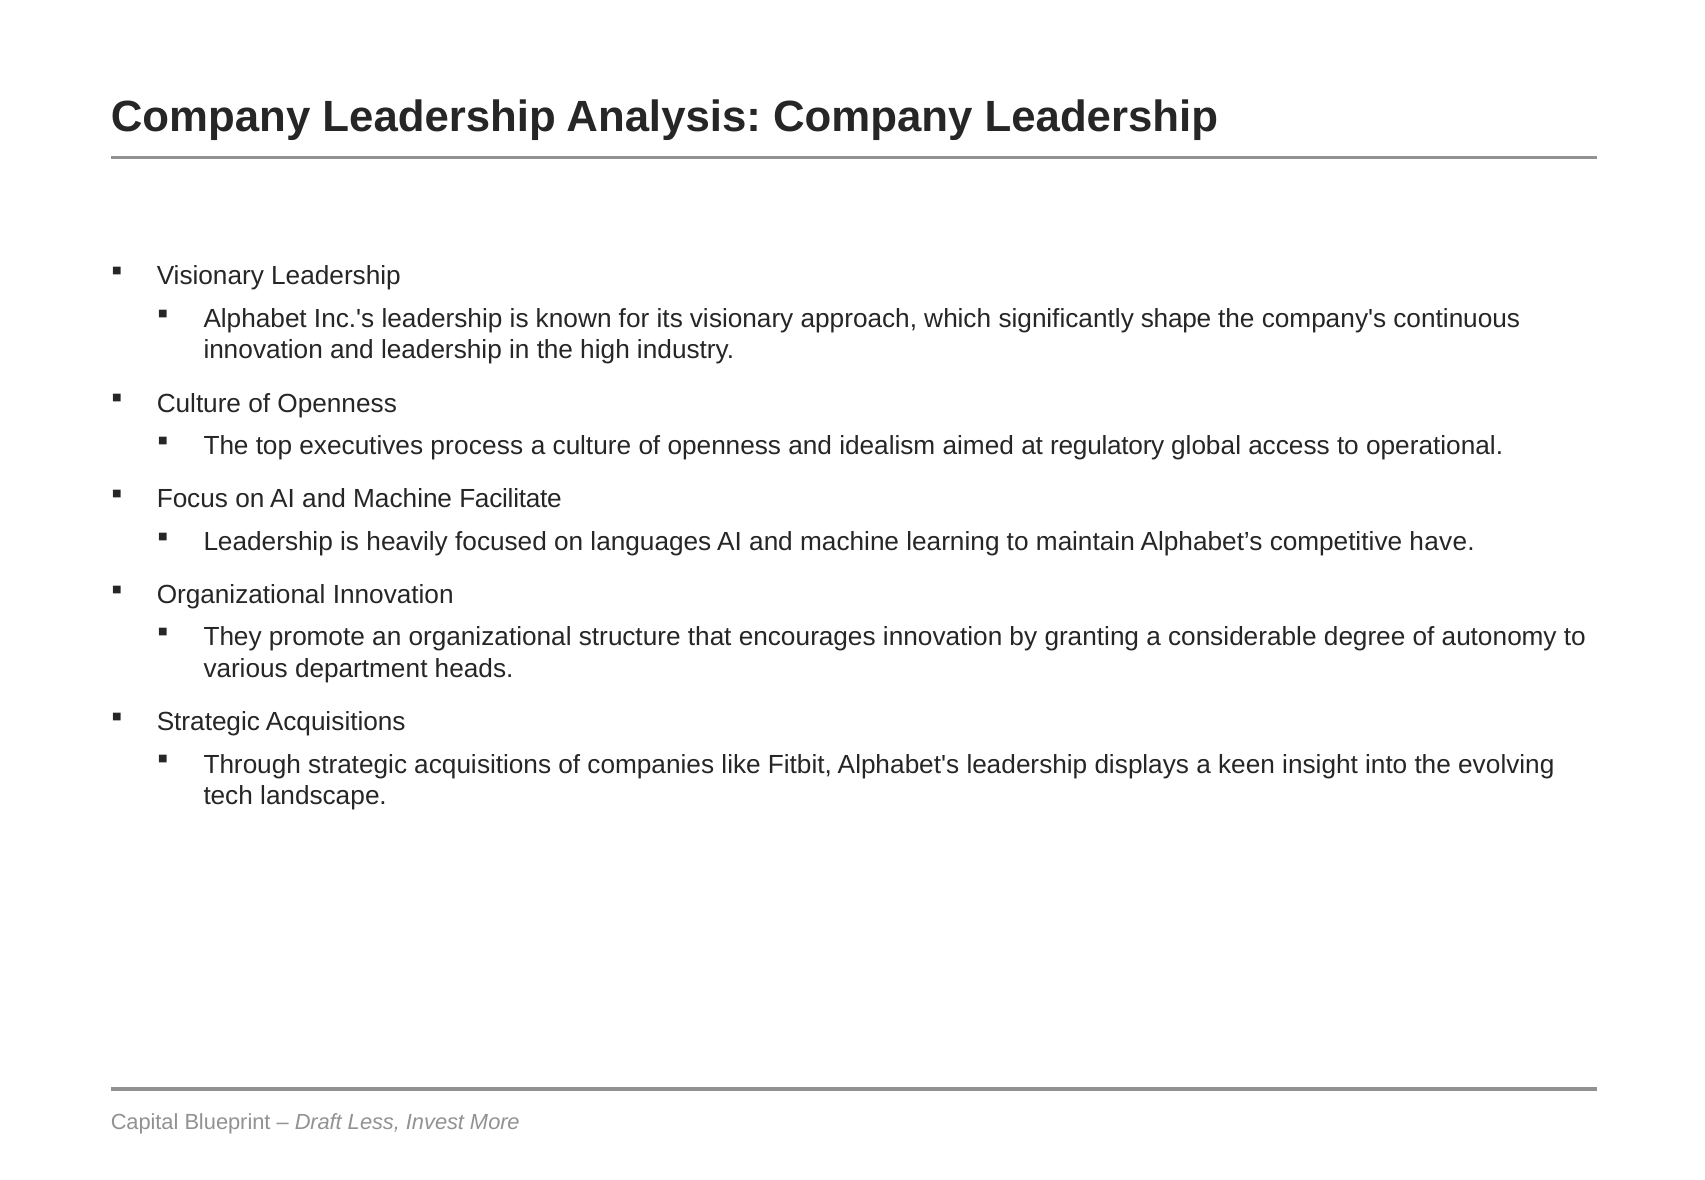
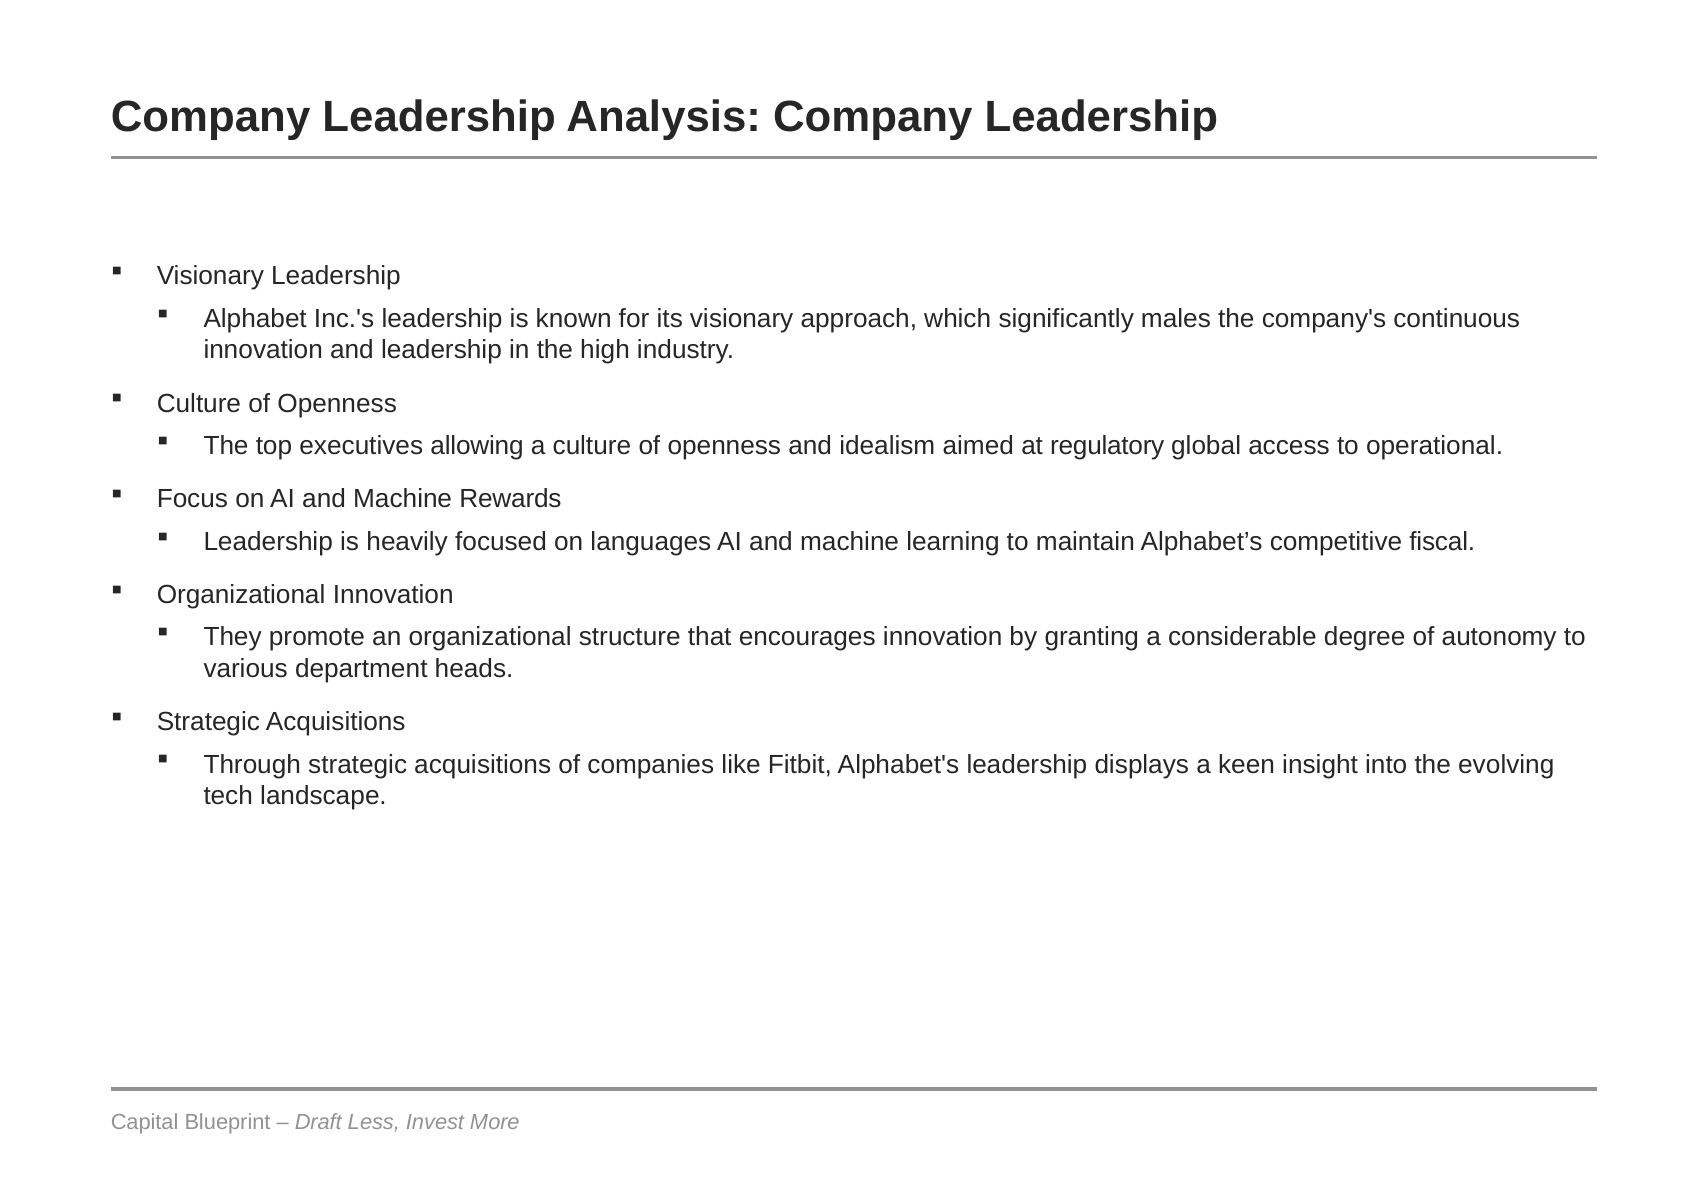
shape: shape -> males (1176, 319)
process: process -> allowing (477, 446)
Facilitate: Facilitate -> Rewards (510, 499)
have: have -> fiscal (1442, 542)
